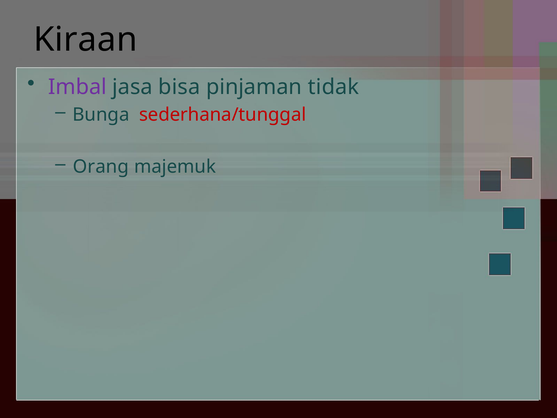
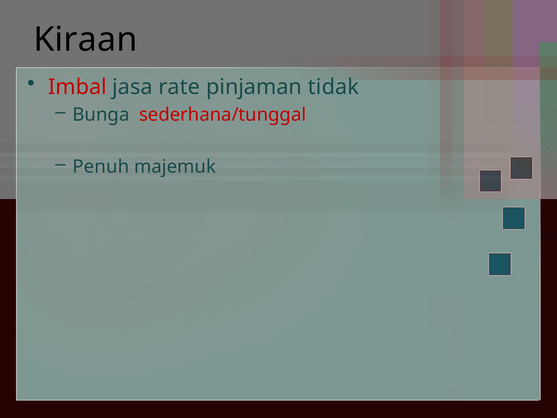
Imbal colour: purple -> red (77, 87)
bisa: bisa -> rate (179, 87)
Orang: Orang -> Penuh (101, 167)
